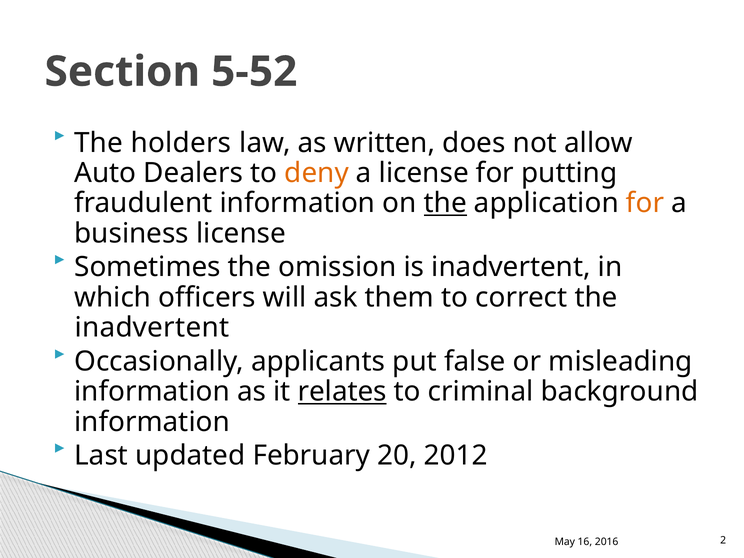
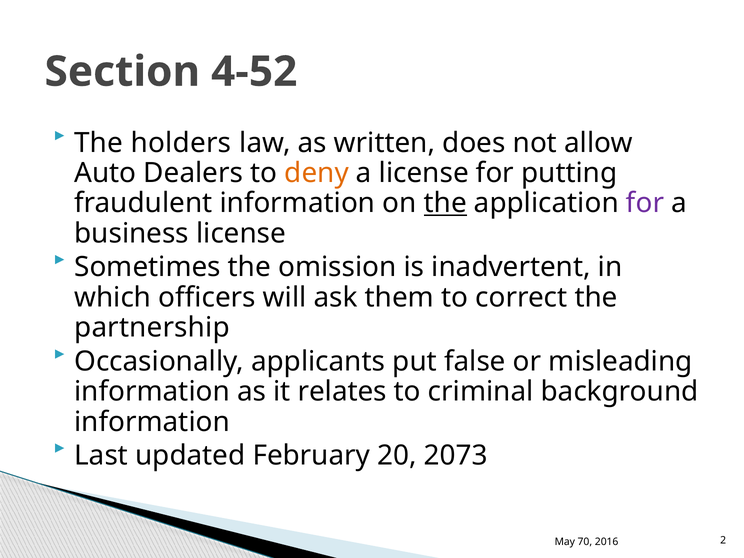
5-52: 5-52 -> 4-52 (254, 72)
for colour: orange -> purple (645, 203)
inadvertent: inadvertent -> partnership (152, 328)
relates underline: present -> none (342, 392)
2012: 2012 -> 2073 (456, 456)
16: 16 -> 70 (585, 542)
